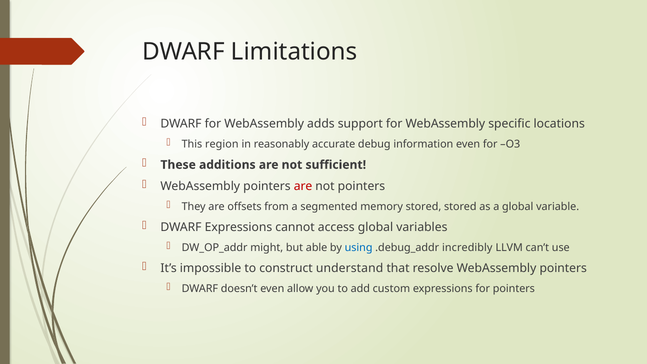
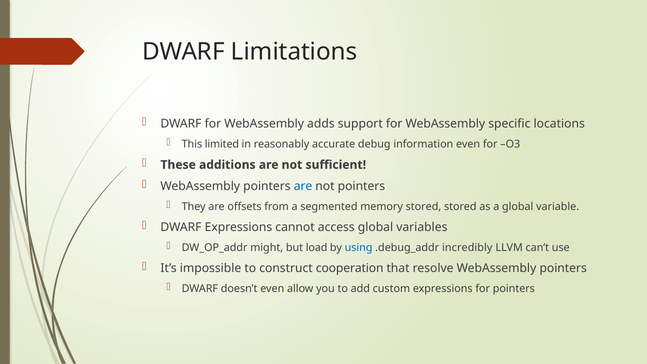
region: region -> limited (222, 144)
are colour: red -> blue (303, 186)
able: able -> load (317, 247)
understand: understand -> cooperation (350, 268)
